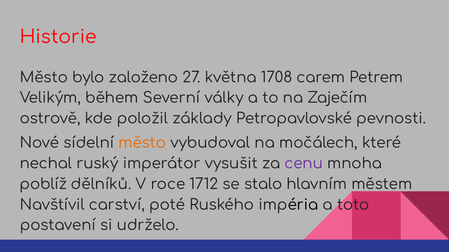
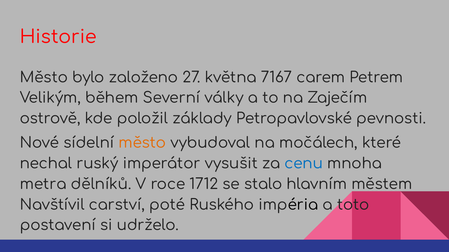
1708: 1708 -> 7167 (277, 78)
cenu colour: purple -> blue (304, 164)
poblíž: poblíž -> metra (43, 185)
